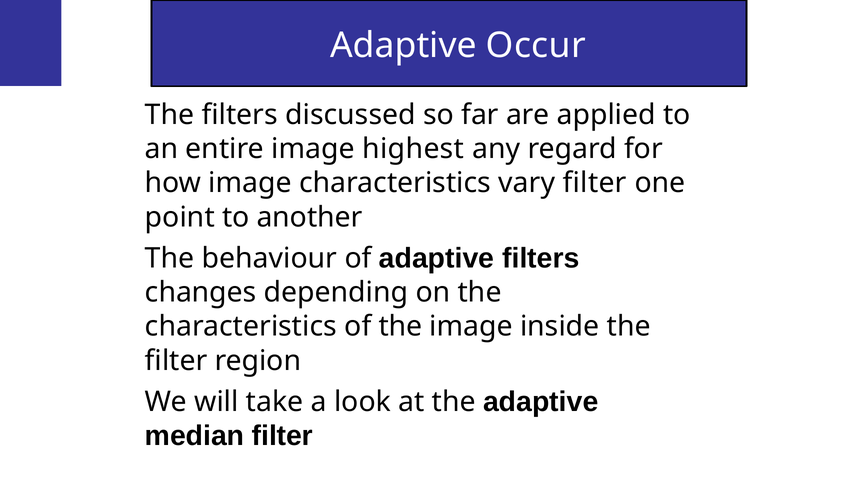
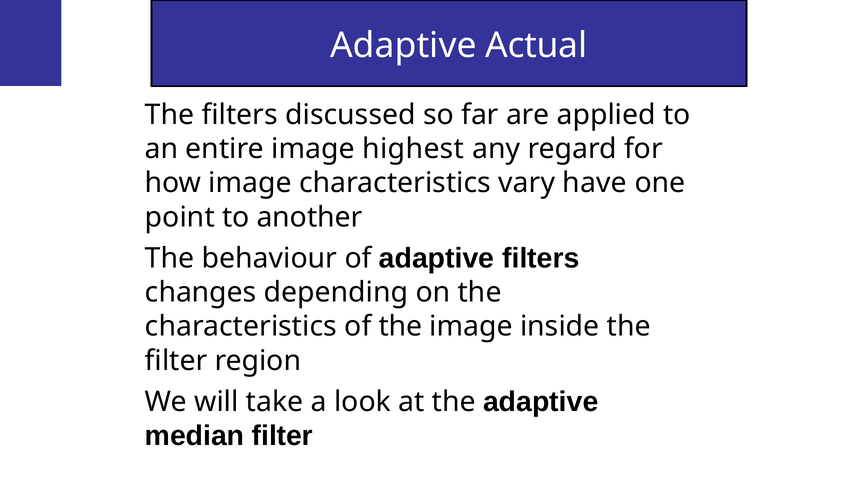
Occur: Occur -> Actual (536, 46)
vary filter: filter -> have (595, 183)
